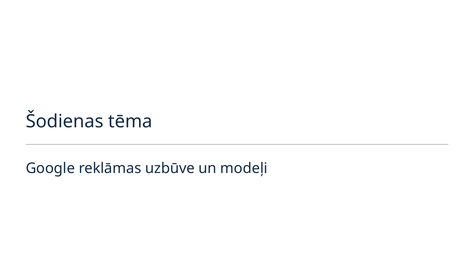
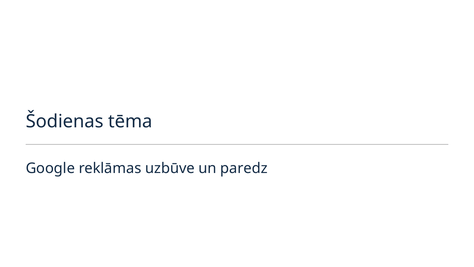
modeļi: modeļi -> paredz (244, 168)
